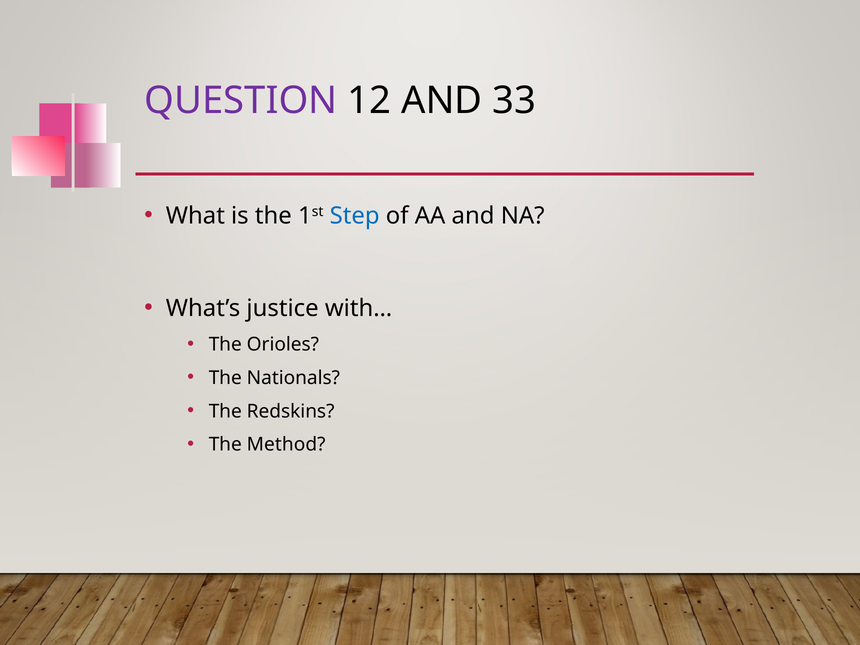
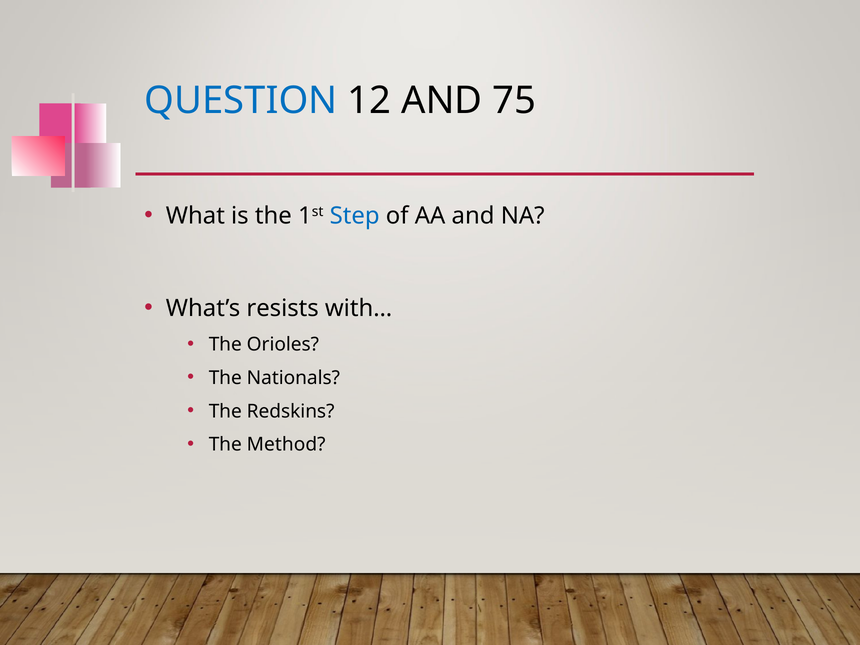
QUESTION colour: purple -> blue (241, 100)
33: 33 -> 75 (514, 100)
justice: justice -> resists (283, 308)
